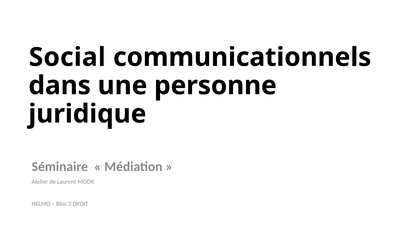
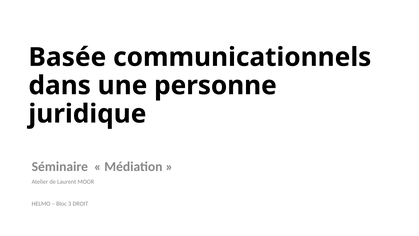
Social: Social -> Basée (67, 57)
